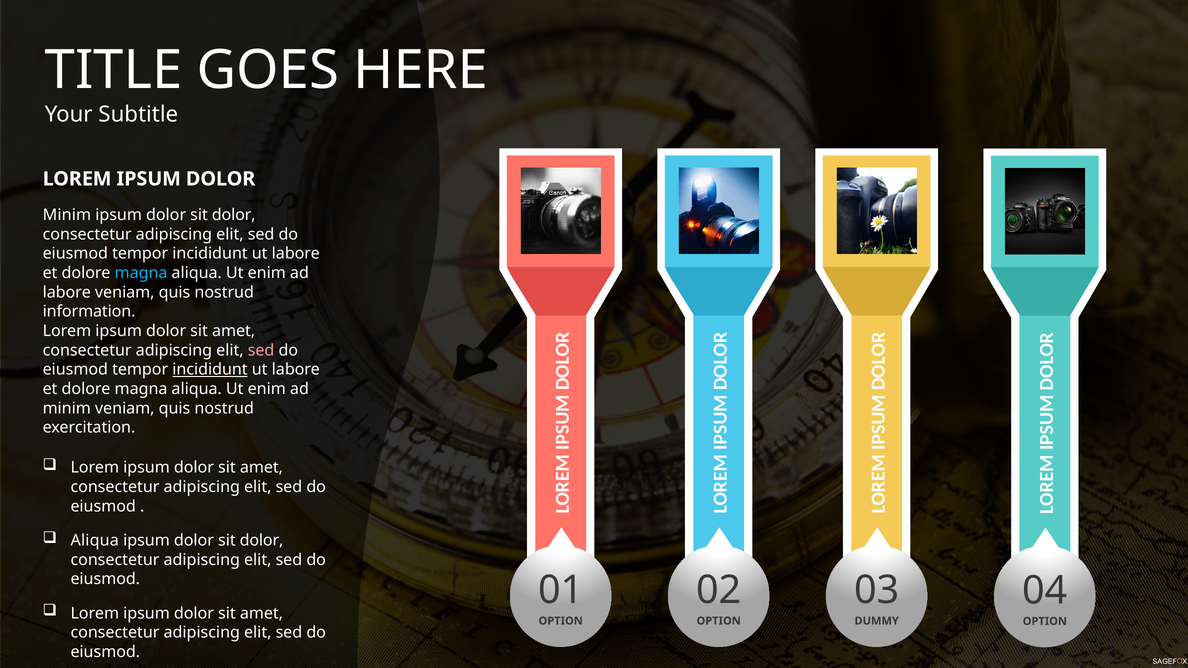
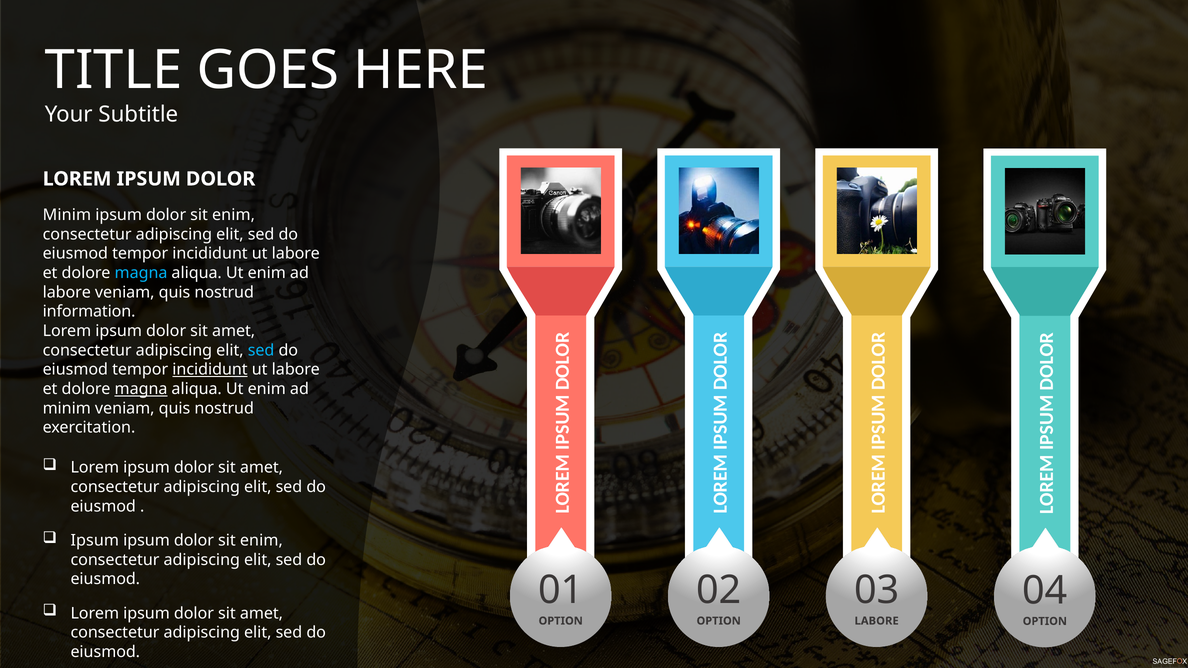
dolor: dolor -> enim (234, 215)
sed colour: pink -> light blue (261, 350)
magna underline: none -> present (141, 389)
Aliqua: Aliqua -> Ipsum (95, 541)
dolor: dolor -> enim (261, 541)
DUMMY: DUMMY -> LABORE (877, 621)
